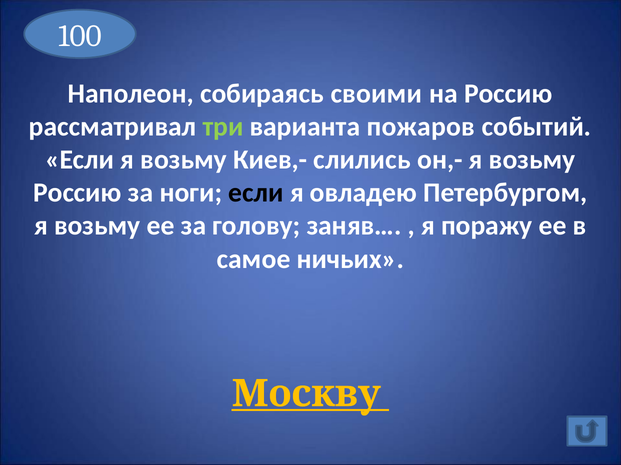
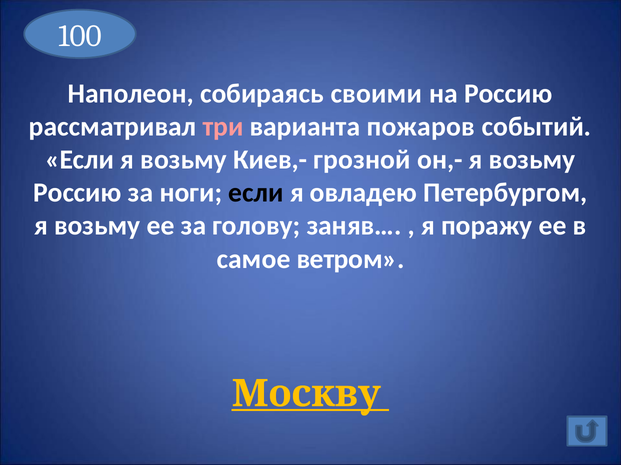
три colour: light green -> pink (223, 127)
слились: слились -> грозной (362, 160)
ничьих: ничьих -> ветром (350, 259)
